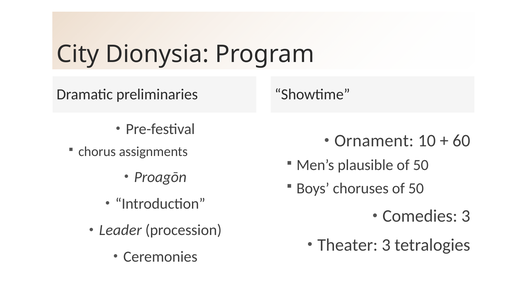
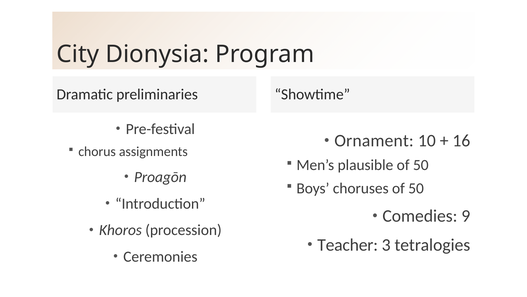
60: 60 -> 16 (461, 141)
Comedies 3: 3 -> 9 (466, 216)
Leader: Leader -> Khoros (120, 230)
Theater: Theater -> Teacher (348, 245)
